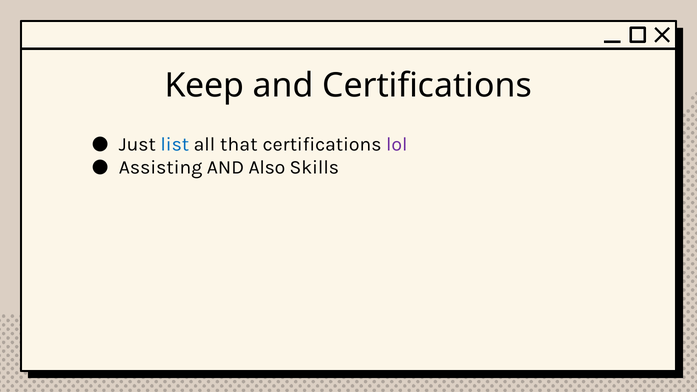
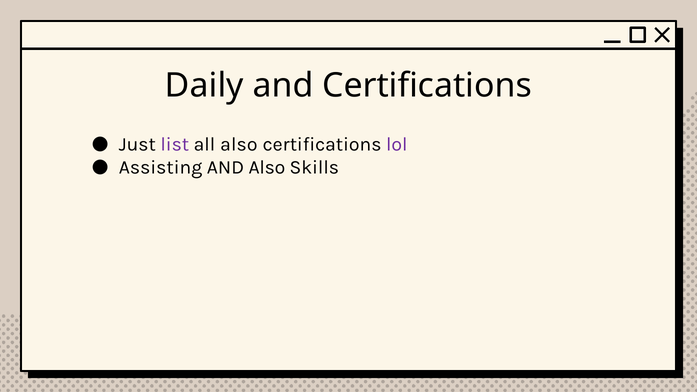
Keep: Keep -> Daily (204, 85)
list colour: blue -> purple (175, 144)
all that: that -> also (239, 144)
